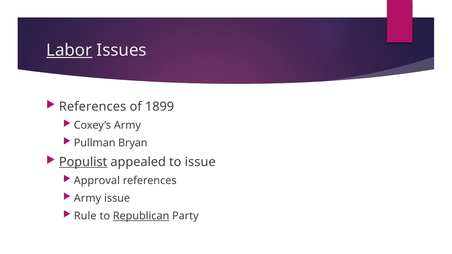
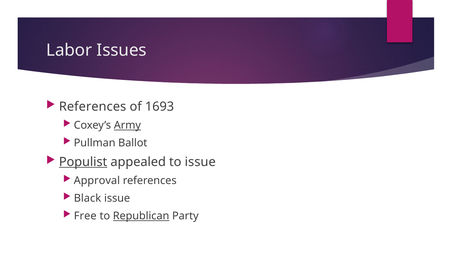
Labor underline: present -> none (69, 50)
1899: 1899 -> 1693 (160, 107)
Army underline: none -> present (127, 125)
Bryan: Bryan -> Ballot (133, 143)
Army: Army -> Black (87, 199)
Rule: Rule -> Free (85, 216)
